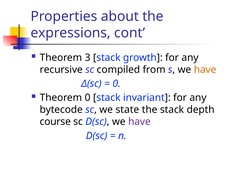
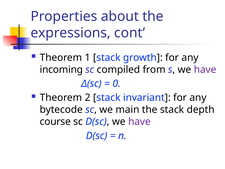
3: 3 -> 1 (88, 57)
recursive: recursive -> incoming (61, 69)
have colour: orange -> purple (205, 69)
Theorem 0: 0 -> 2 (88, 97)
state: state -> main (127, 109)
